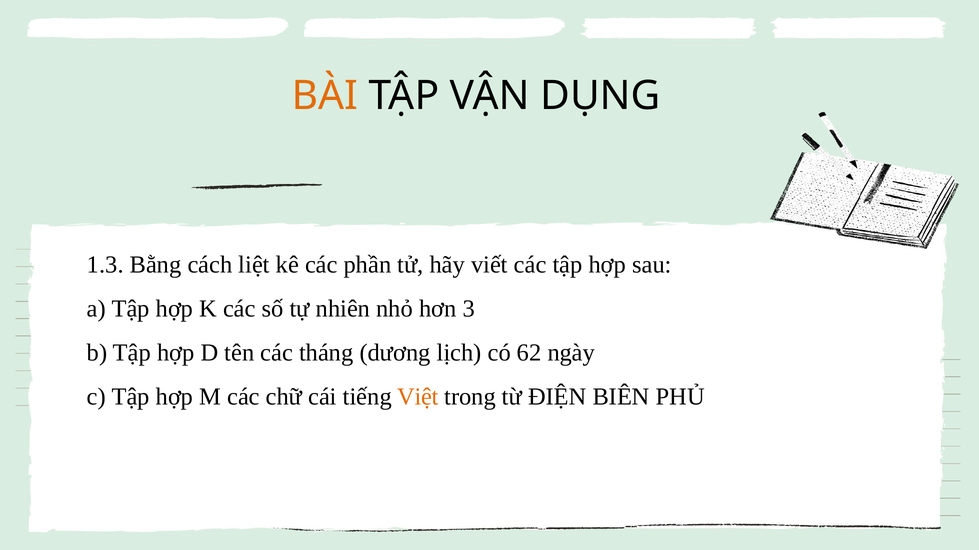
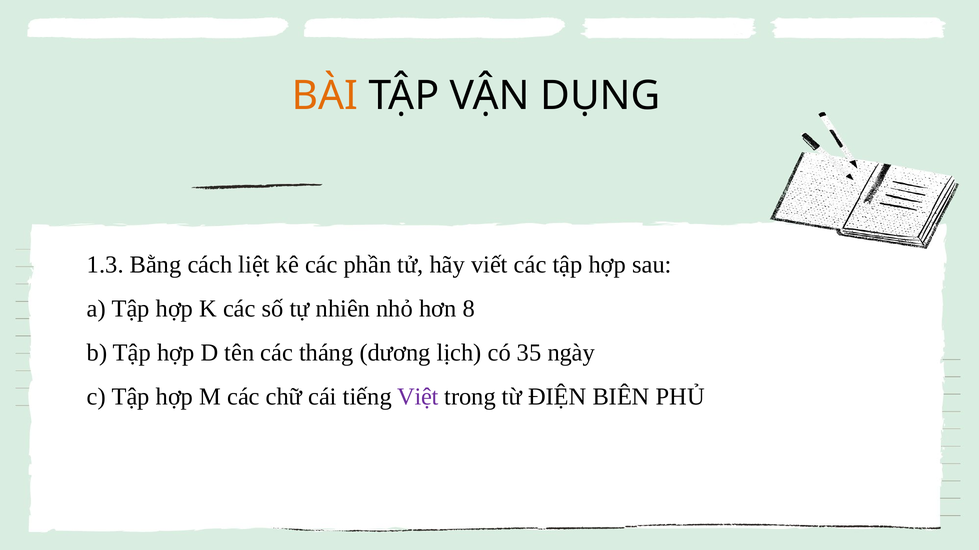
3: 3 -> 8 (469, 309)
62: 62 -> 35 (529, 353)
Việt colour: orange -> purple (418, 397)
